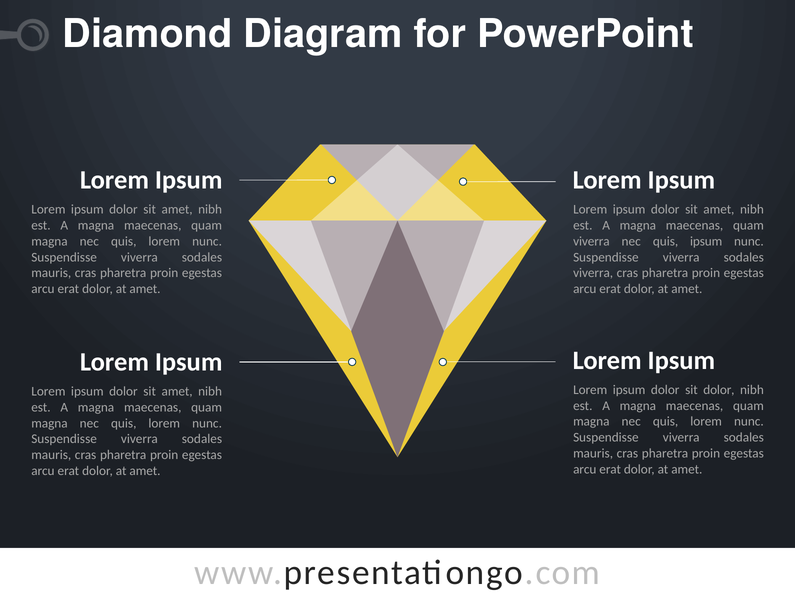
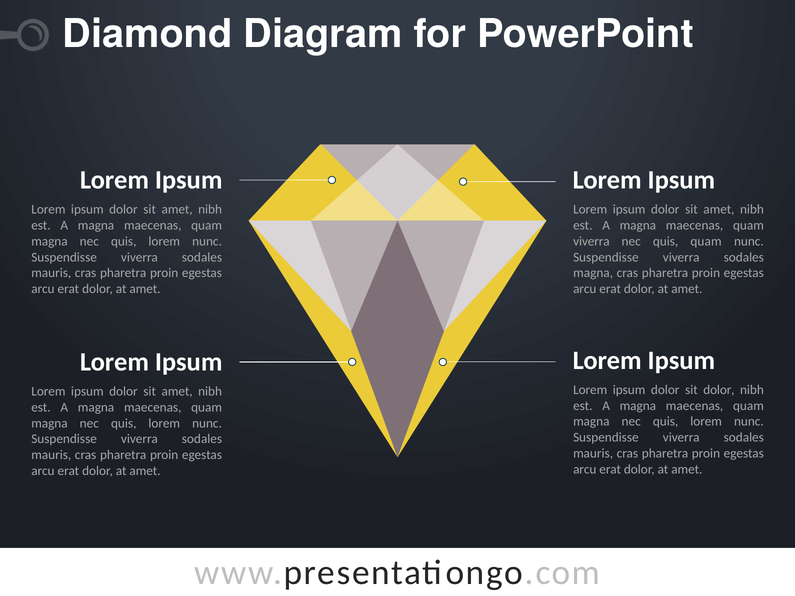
quis ipsum: ipsum -> quam (706, 241)
viverra: viverra -> magna (593, 273)
